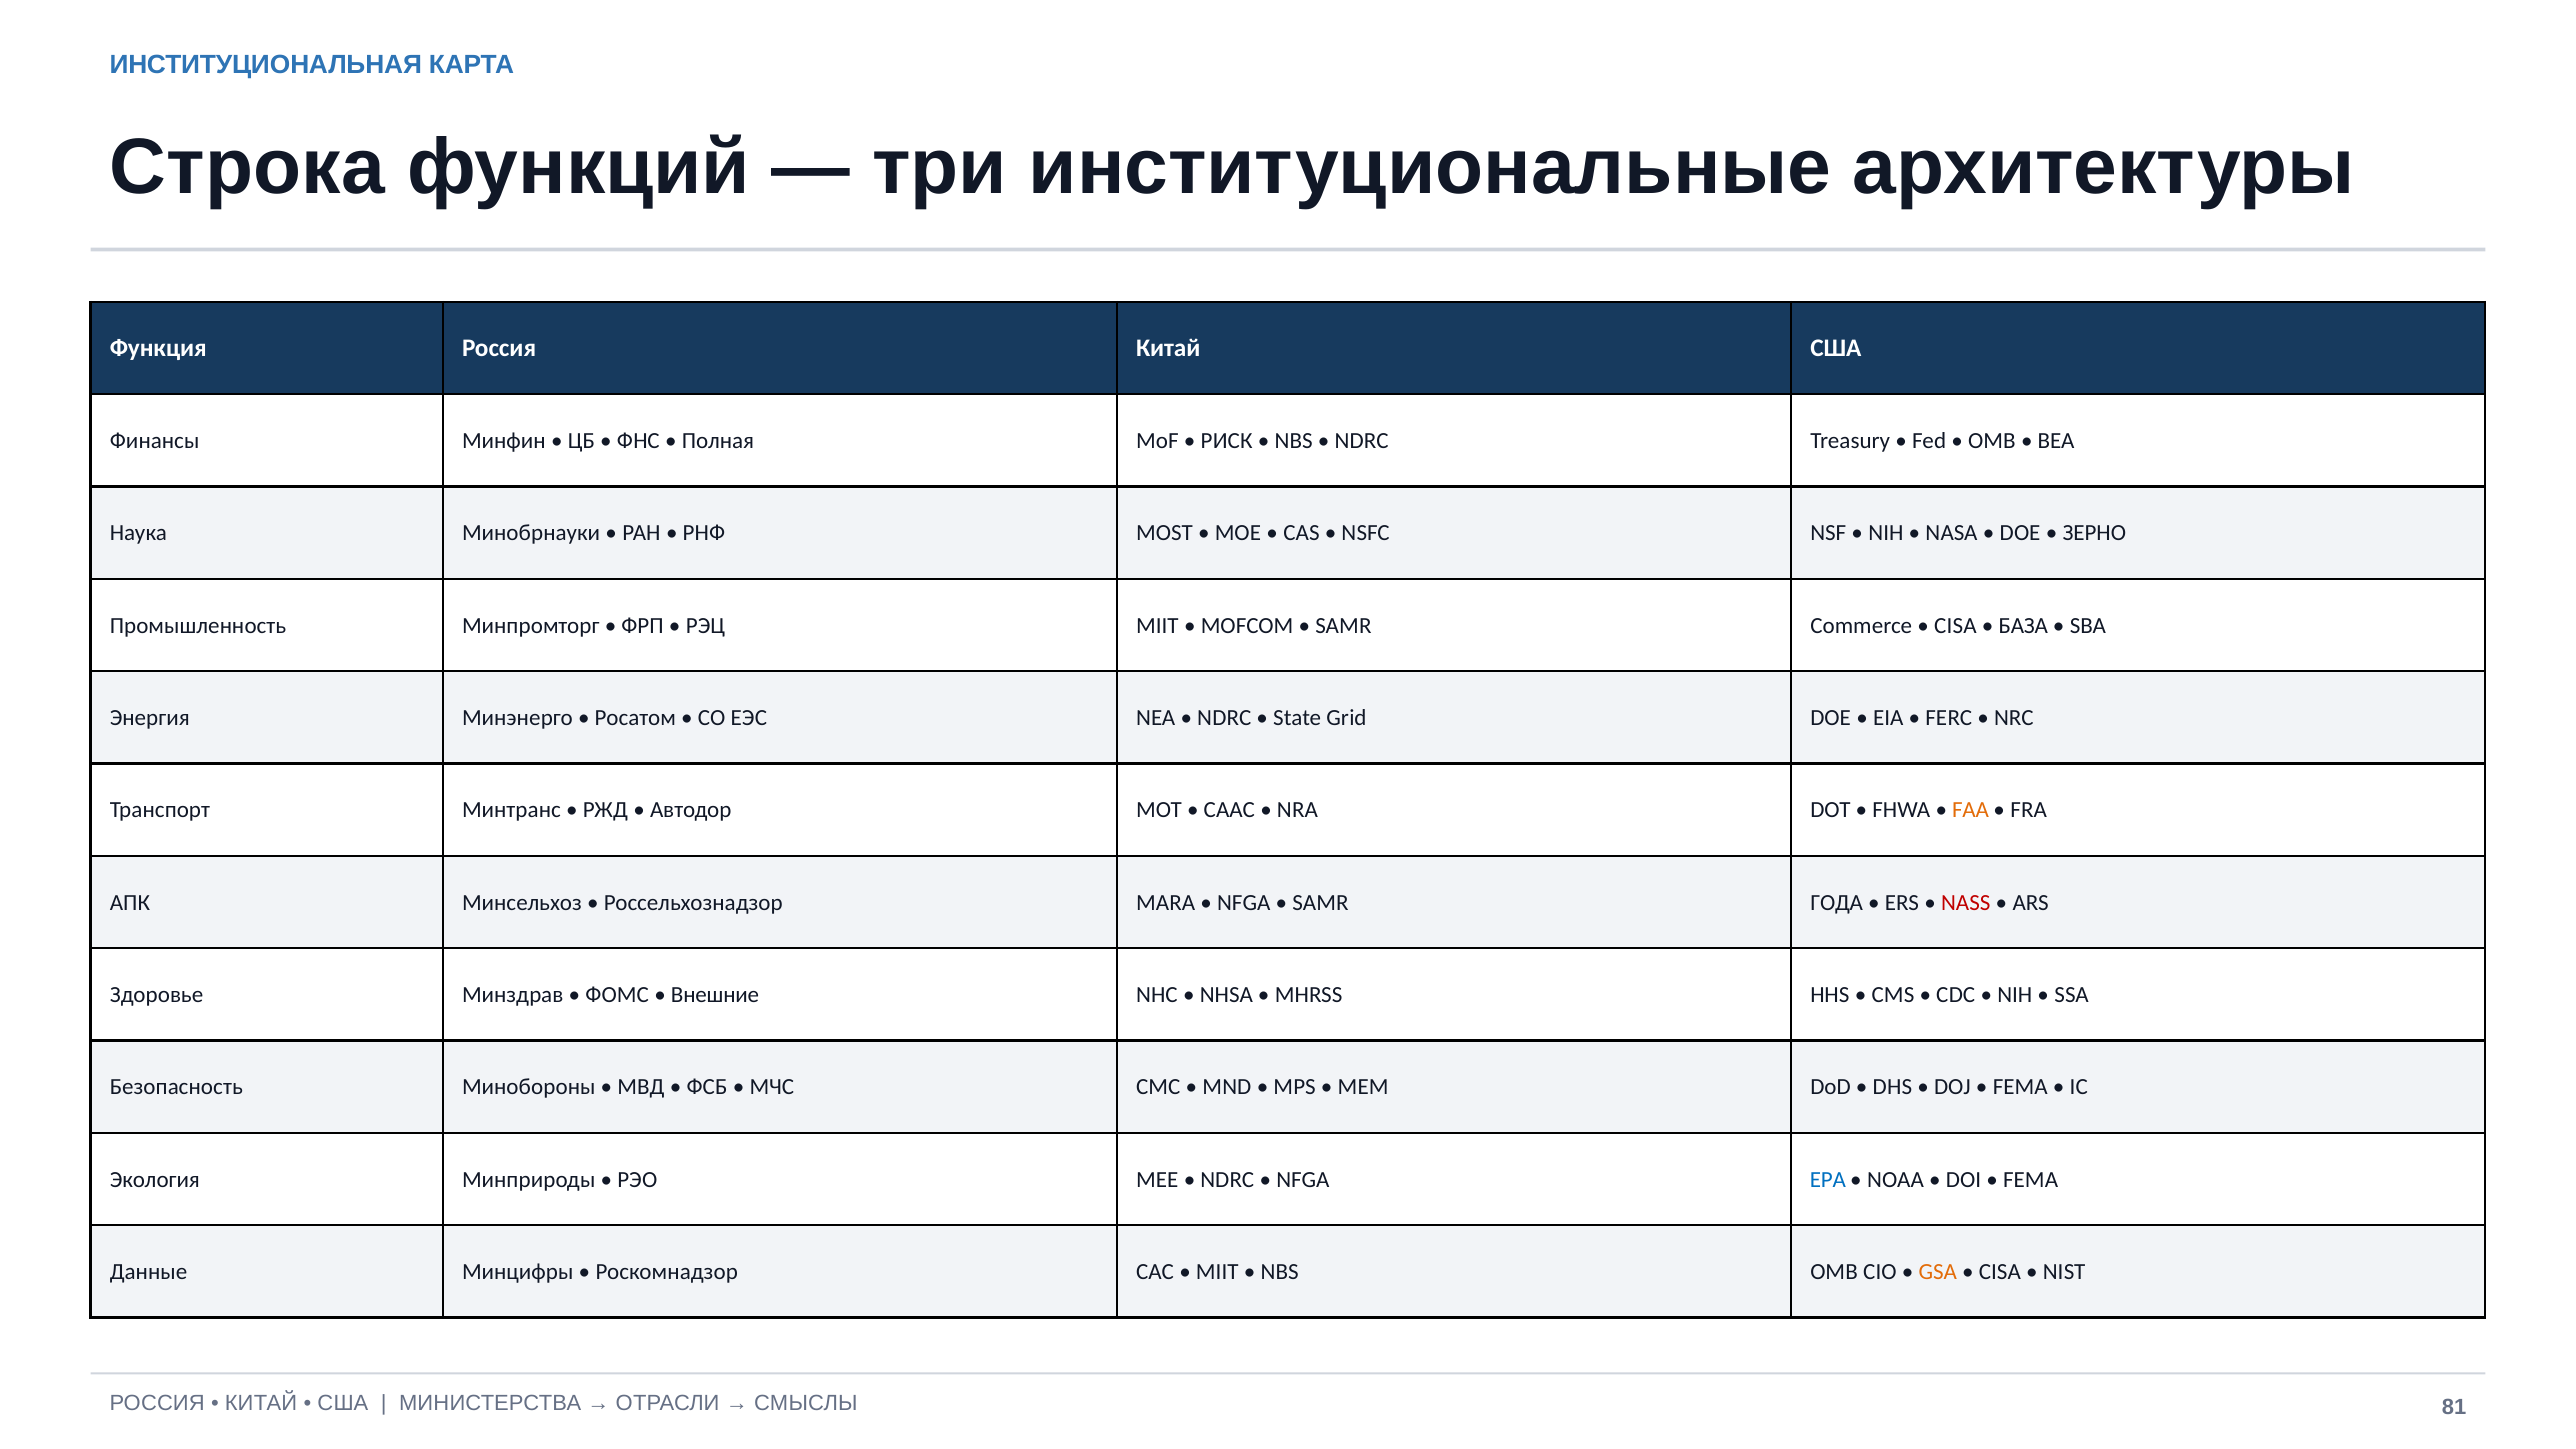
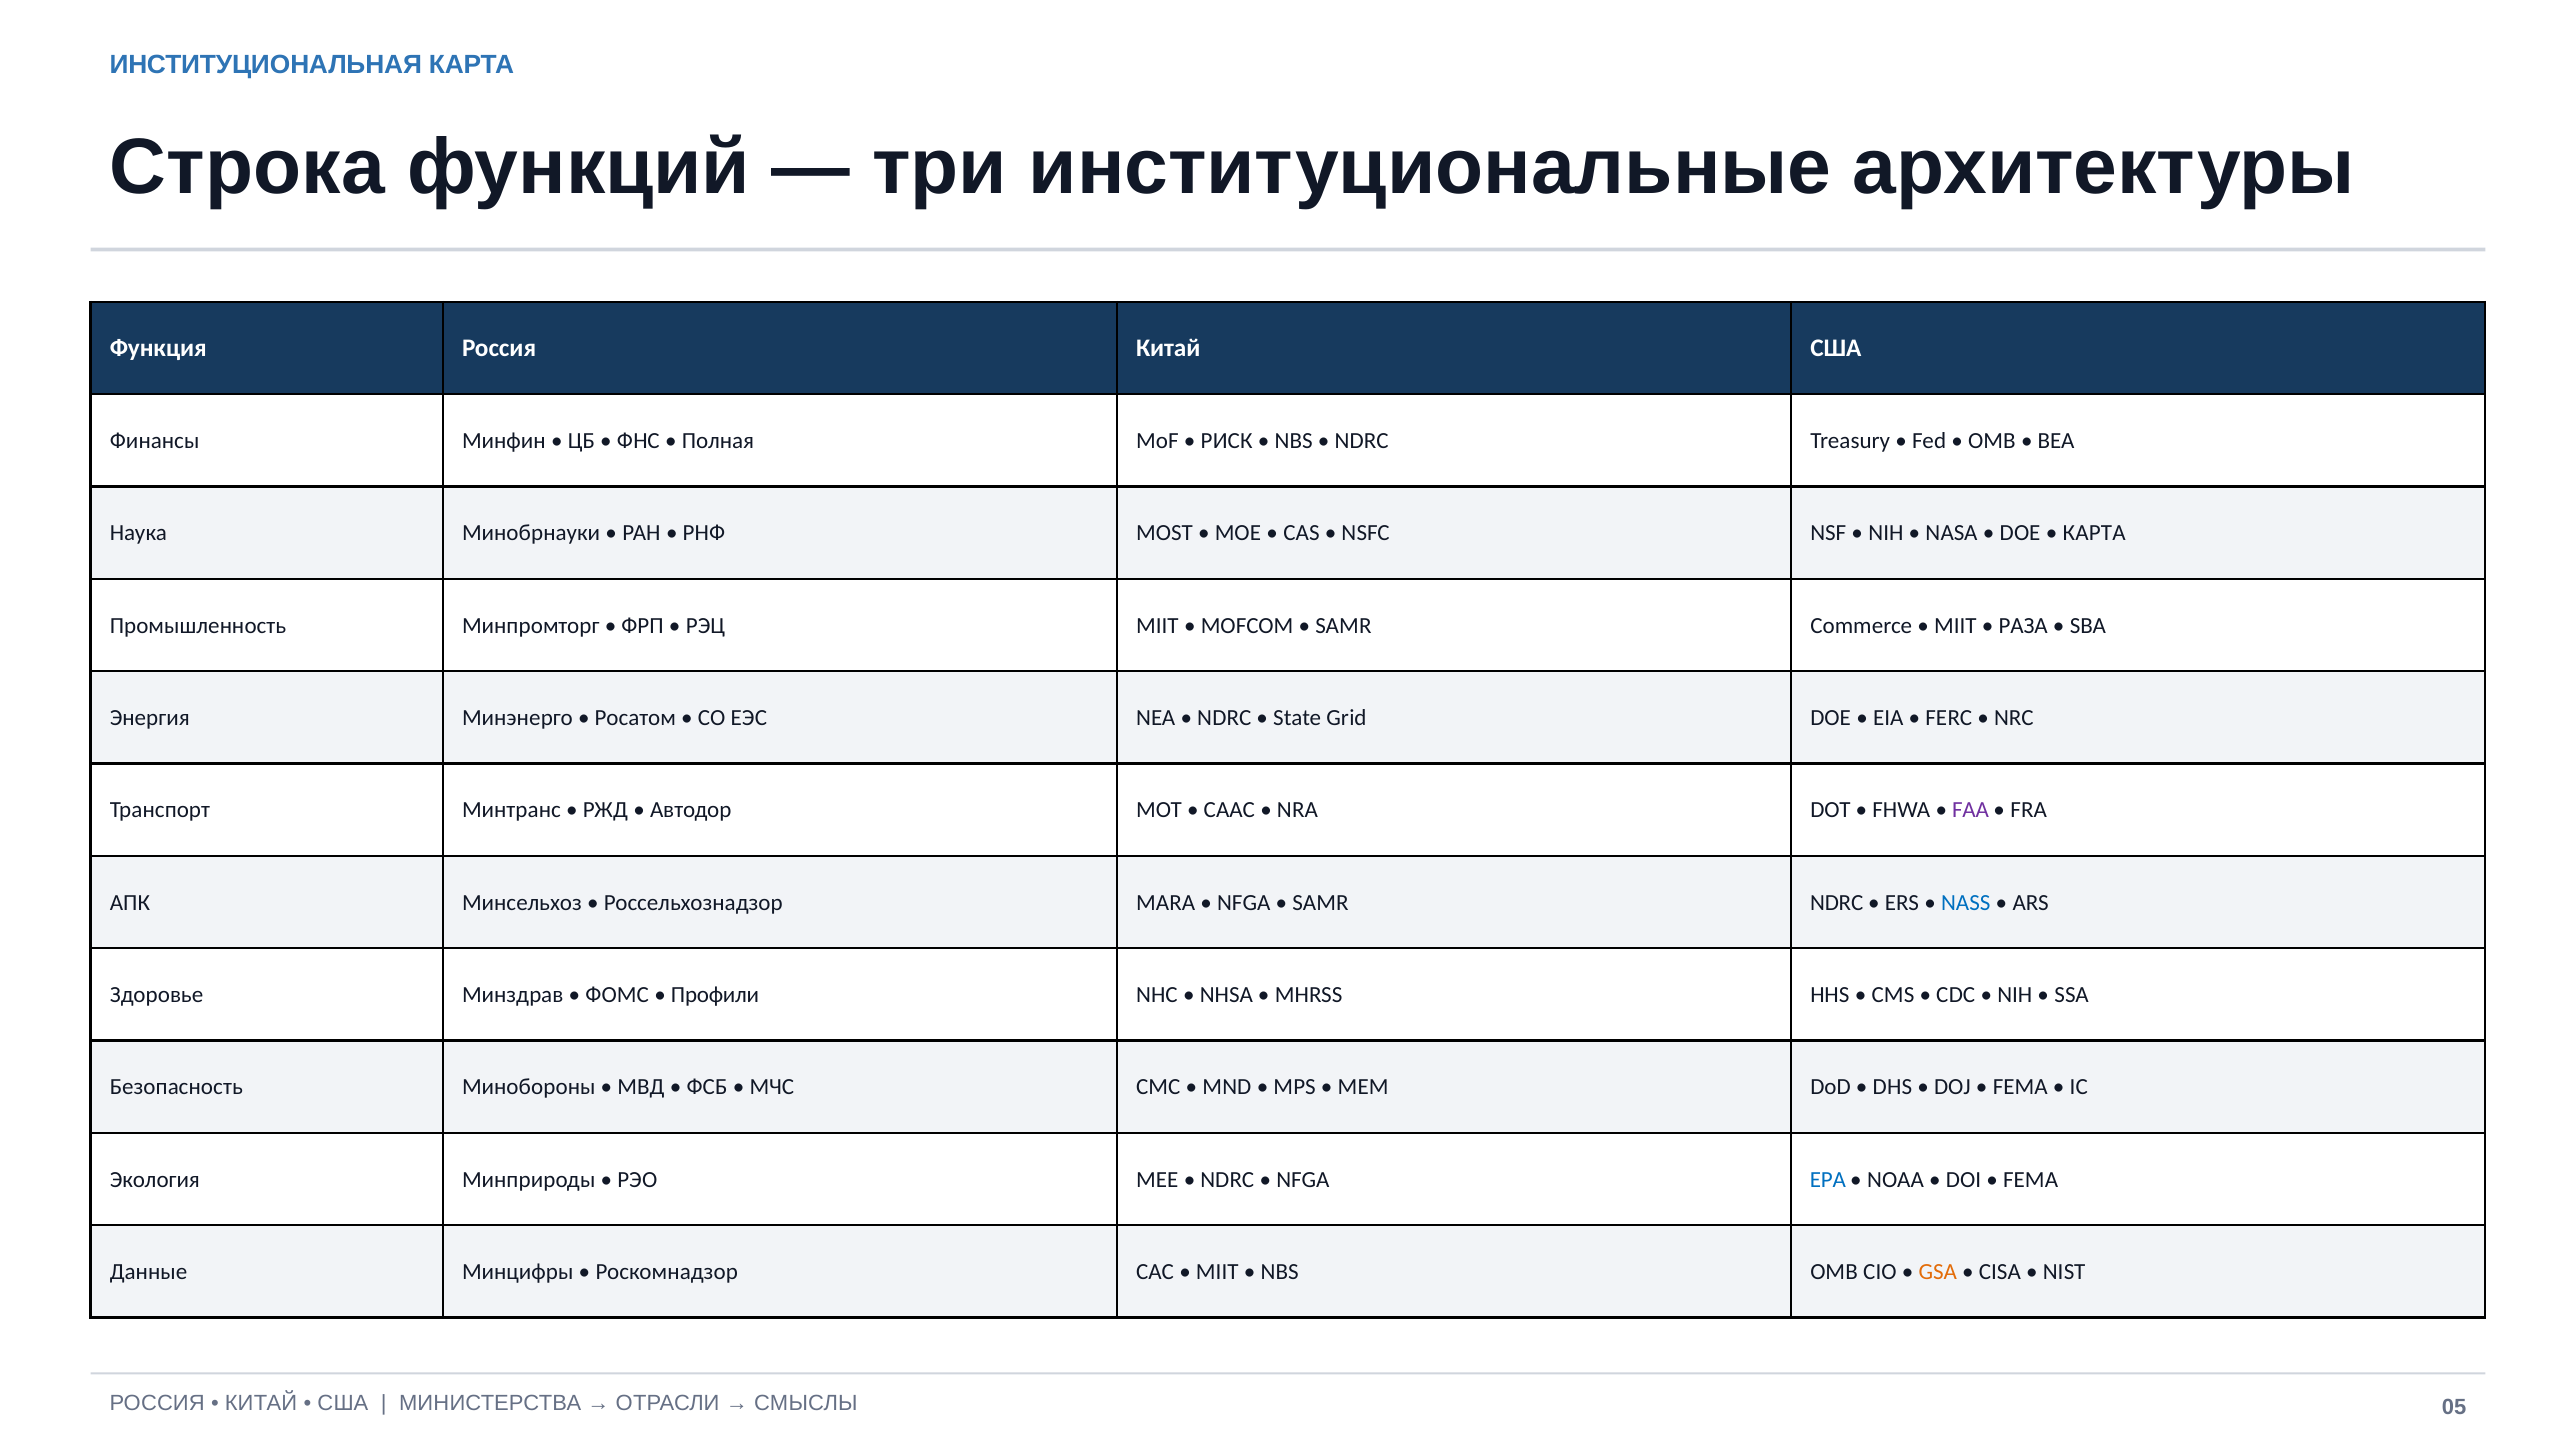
ЗЕРНО: ЗЕРНО -> КАРТА (2094, 533)
CISA: CISA -> MIIT (1955, 625)
БАЗА: БАЗА -> РАЗА (2023, 625)
FAA colour: orange -> purple (1971, 810)
SAMR ГОДА: ГОДА -> NDRC (1837, 902)
NASS colour: red -> blue (1966, 902)
Внешние: Внешние -> Профили (715, 995)
81: 81 -> 05 (2454, 1407)
